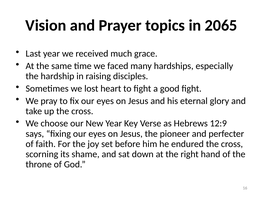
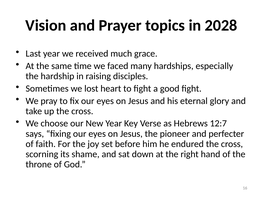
2065: 2065 -> 2028 (221, 25)
12:9: 12:9 -> 12:7 (218, 124)
